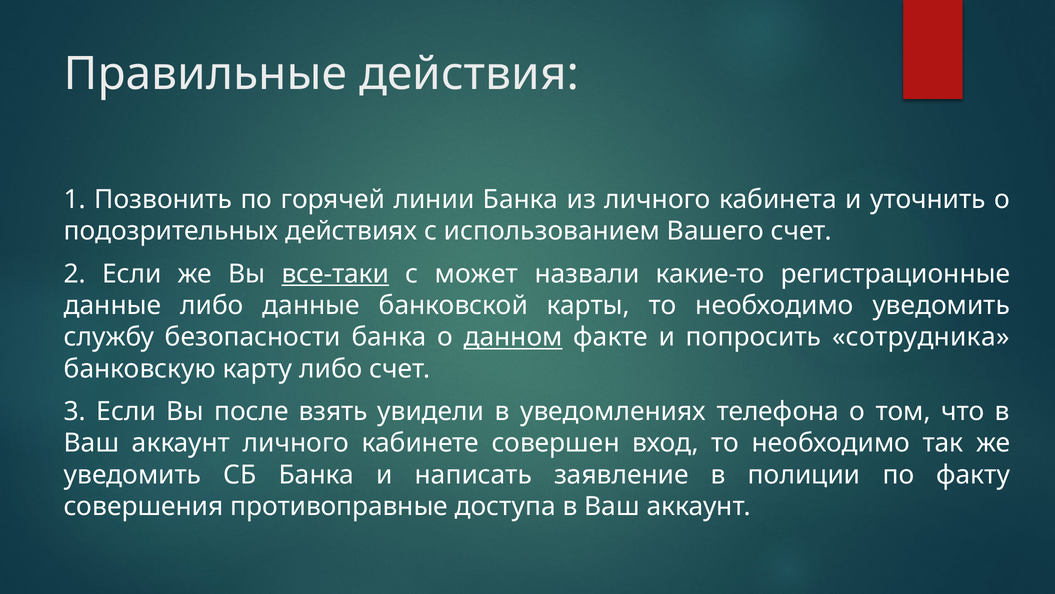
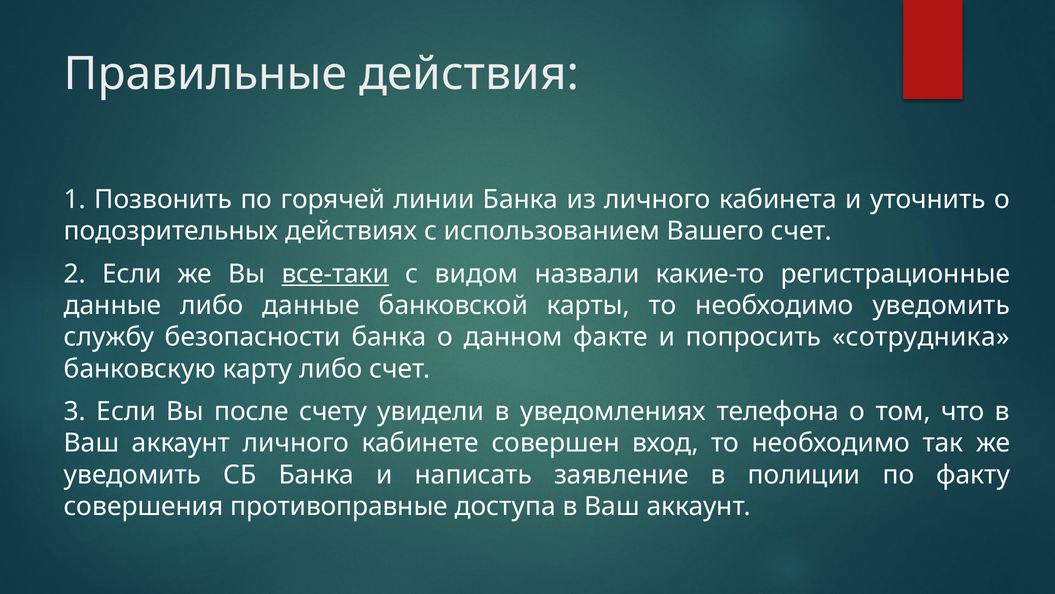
может: может -> видом (476, 274)
данном underline: present -> none (513, 337)
взять: взять -> счету (333, 411)
